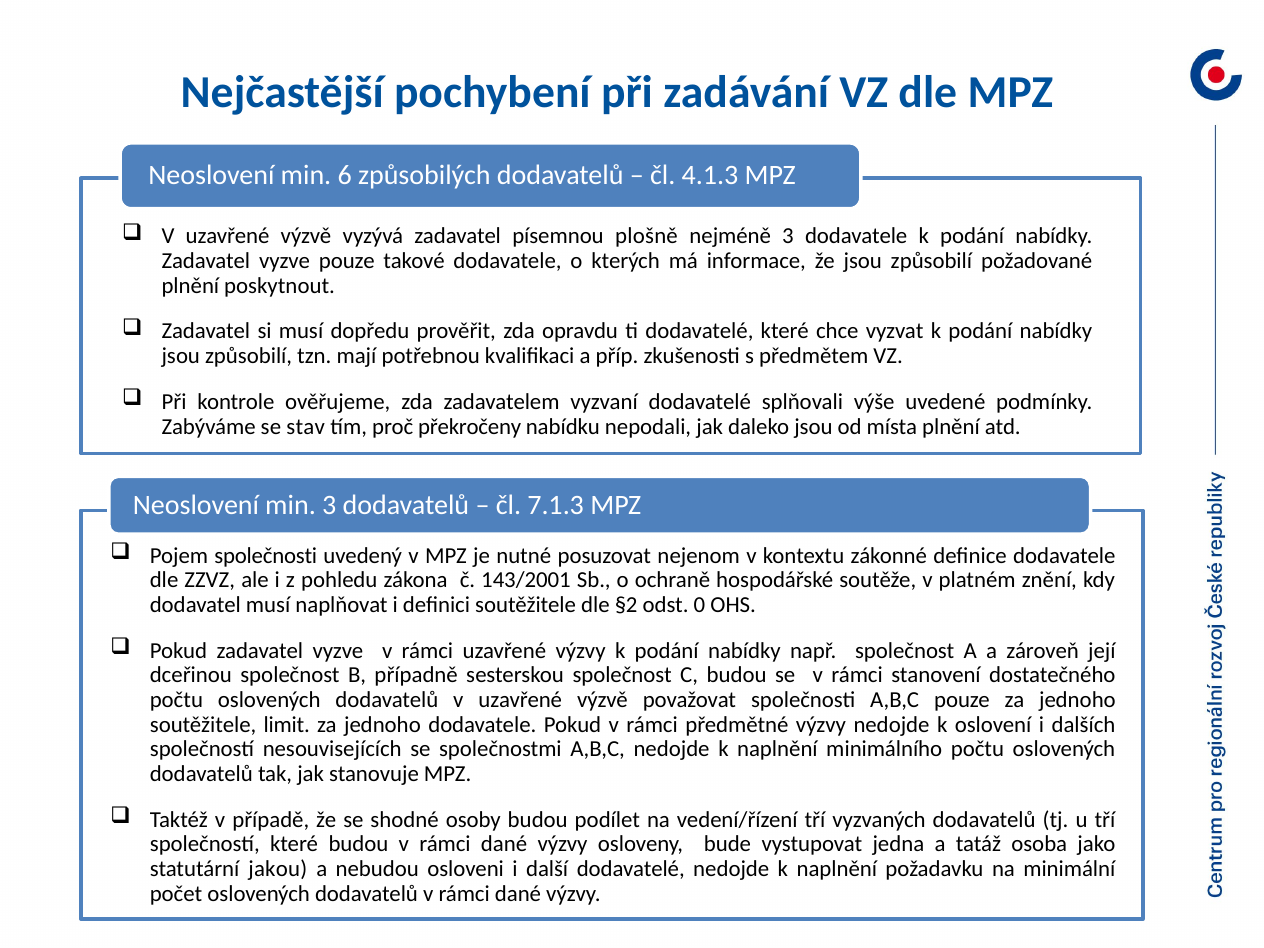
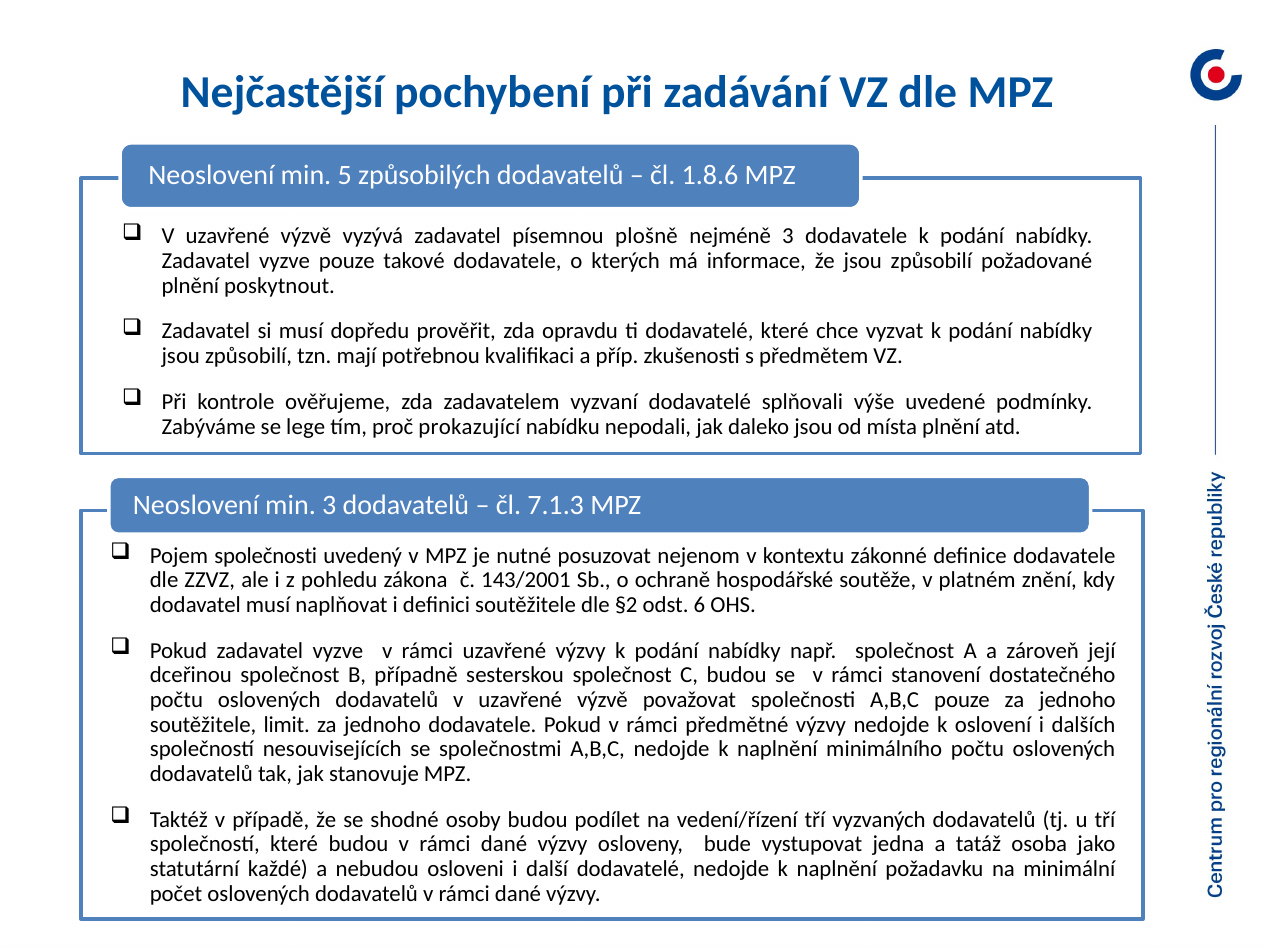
6: 6 -> 5 (345, 176)
4.1.3: 4.1.3 -> 1.8.6 (710, 176)
stav: stav -> lege (306, 427)
překročeny: překročeny -> prokazující (469, 427)
0: 0 -> 6 (699, 605)
jakou: jakou -> každé (278, 869)
